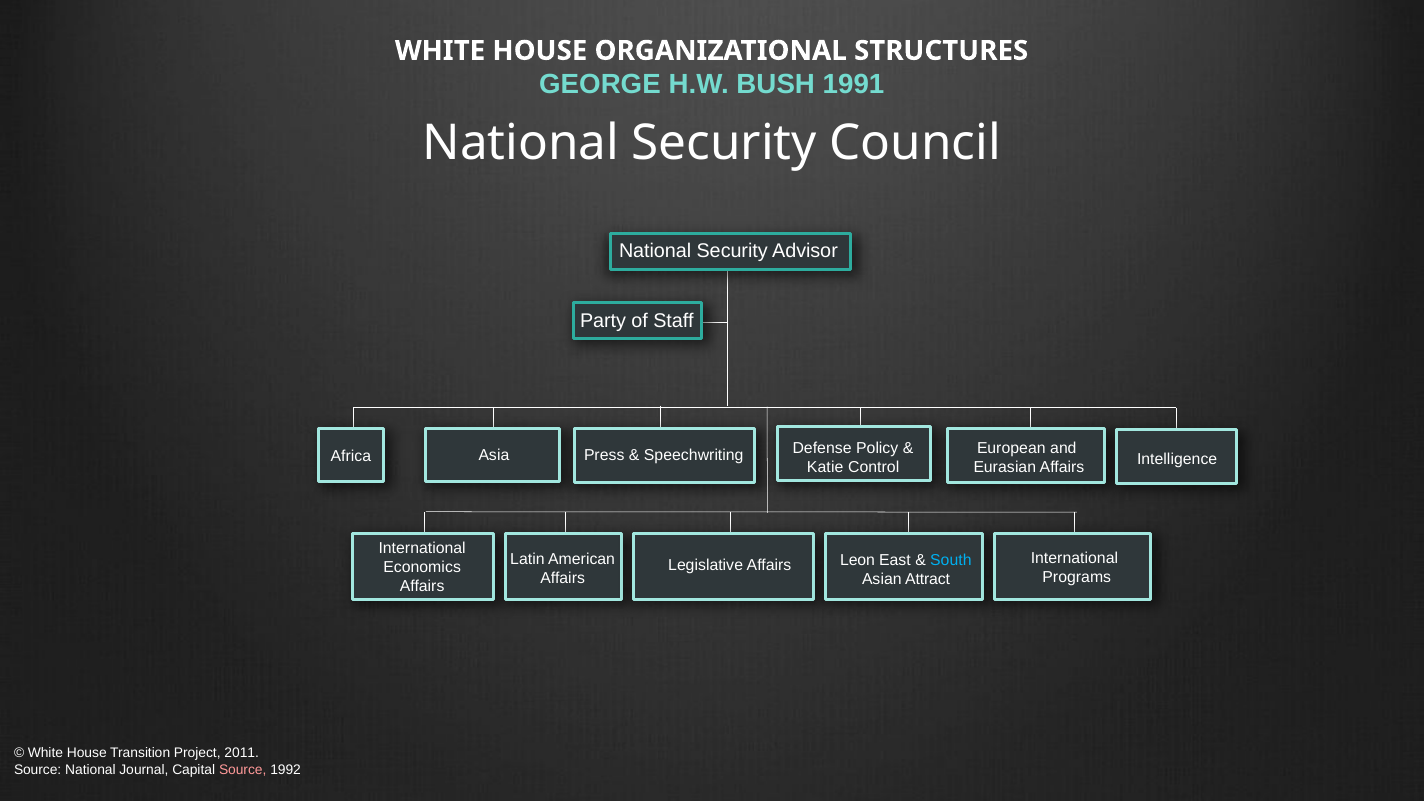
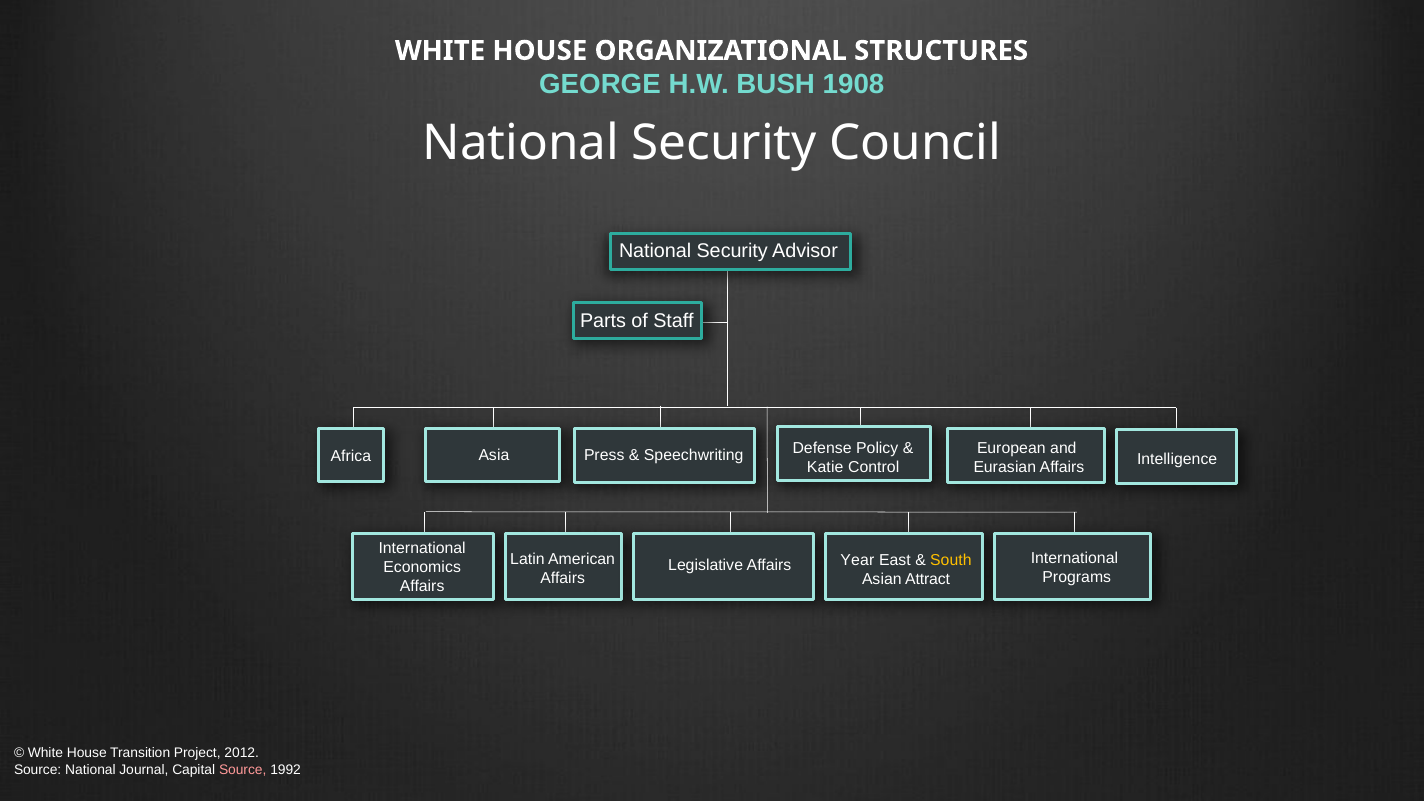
1991: 1991 -> 1908 (854, 84)
Party: Party -> Parts (603, 321)
Leon: Leon -> Year (857, 561)
South colour: light blue -> yellow (951, 561)
2011: 2011 -> 2012 (242, 753)
